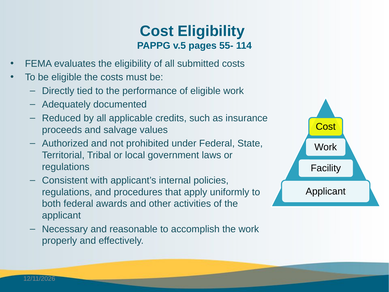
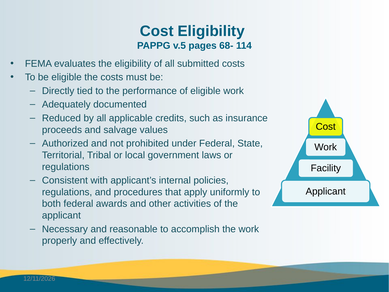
55-: 55- -> 68- (226, 46)
